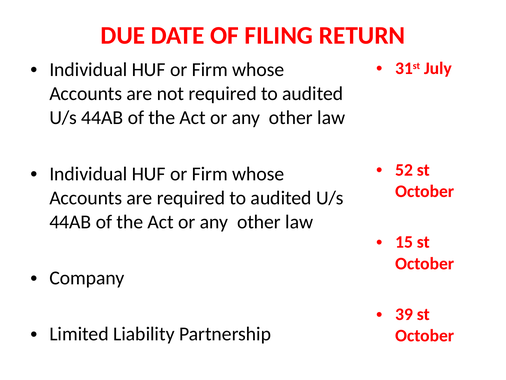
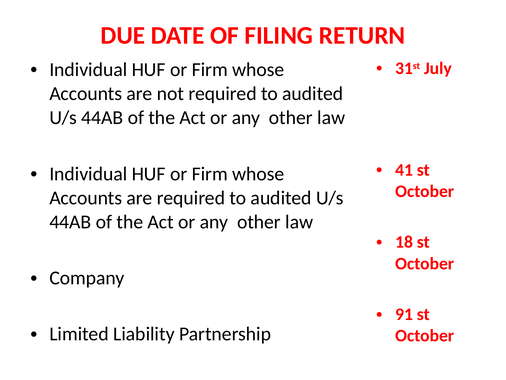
52: 52 -> 41 (404, 170)
15: 15 -> 18 (404, 242)
39: 39 -> 91 (404, 314)
